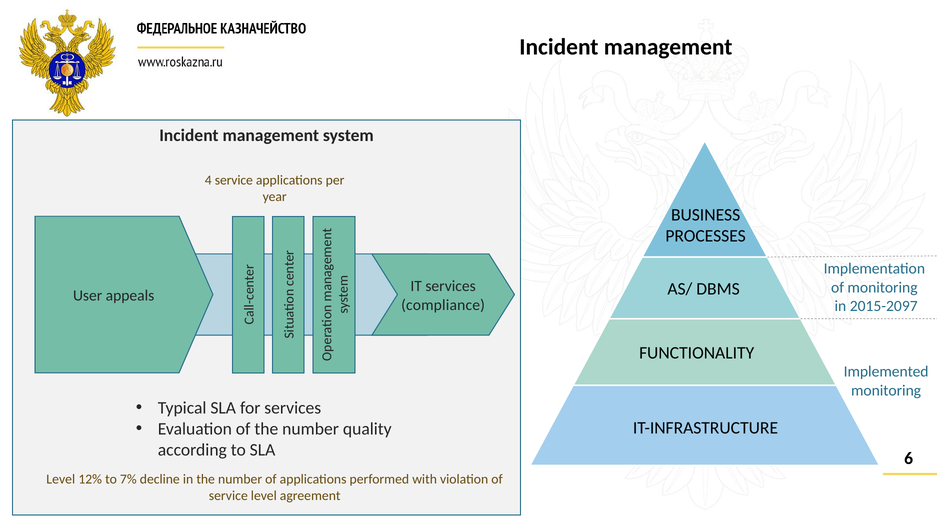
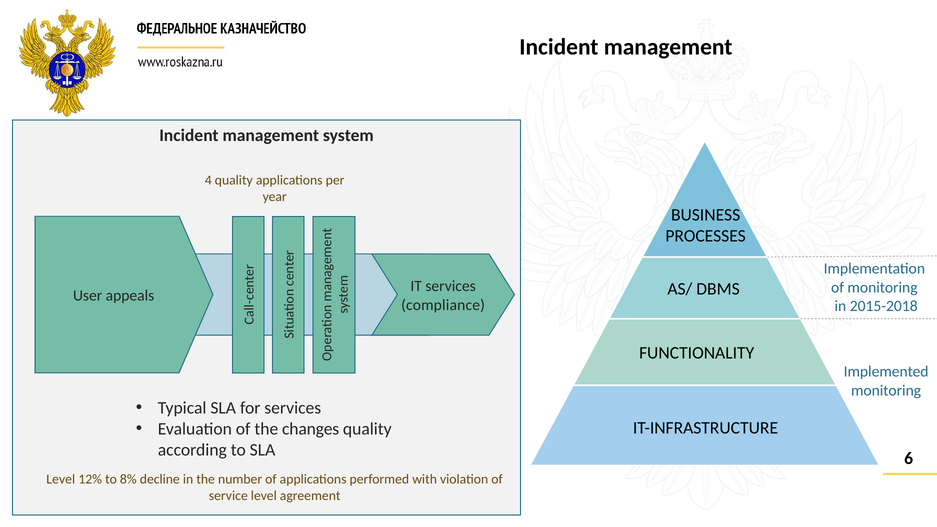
4 service: service -> quality (234, 180)
2015-2097: 2015-2097 -> 2015-2018 (884, 306)
of the number: number -> changes (311, 429)
7%: 7% -> 8% (128, 479)
